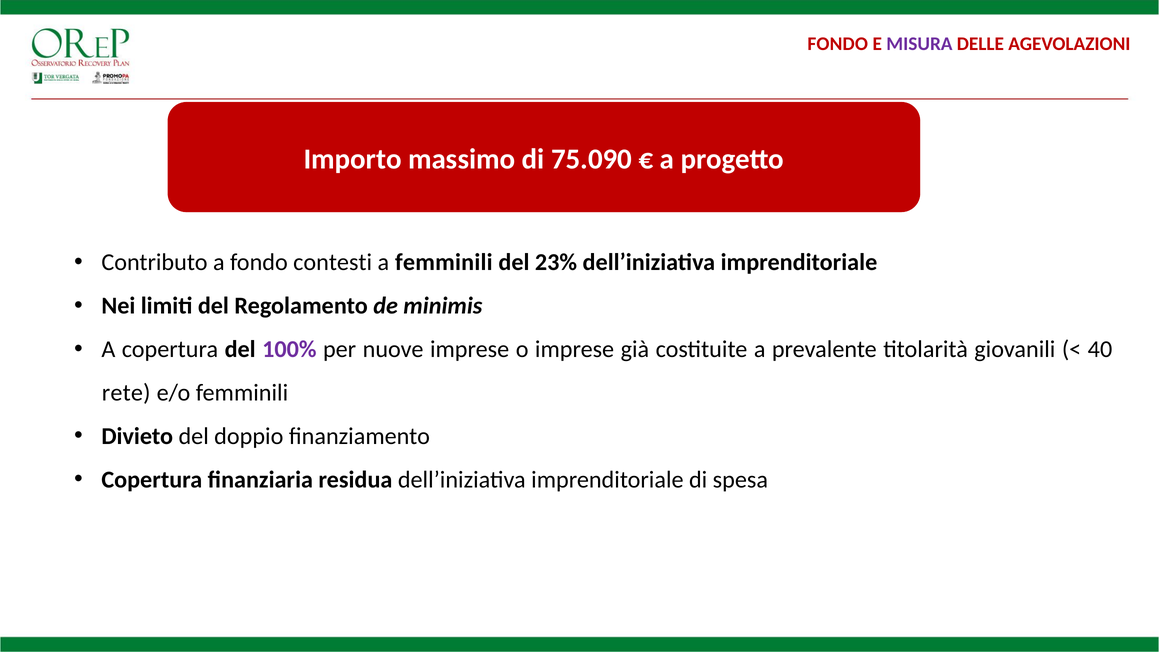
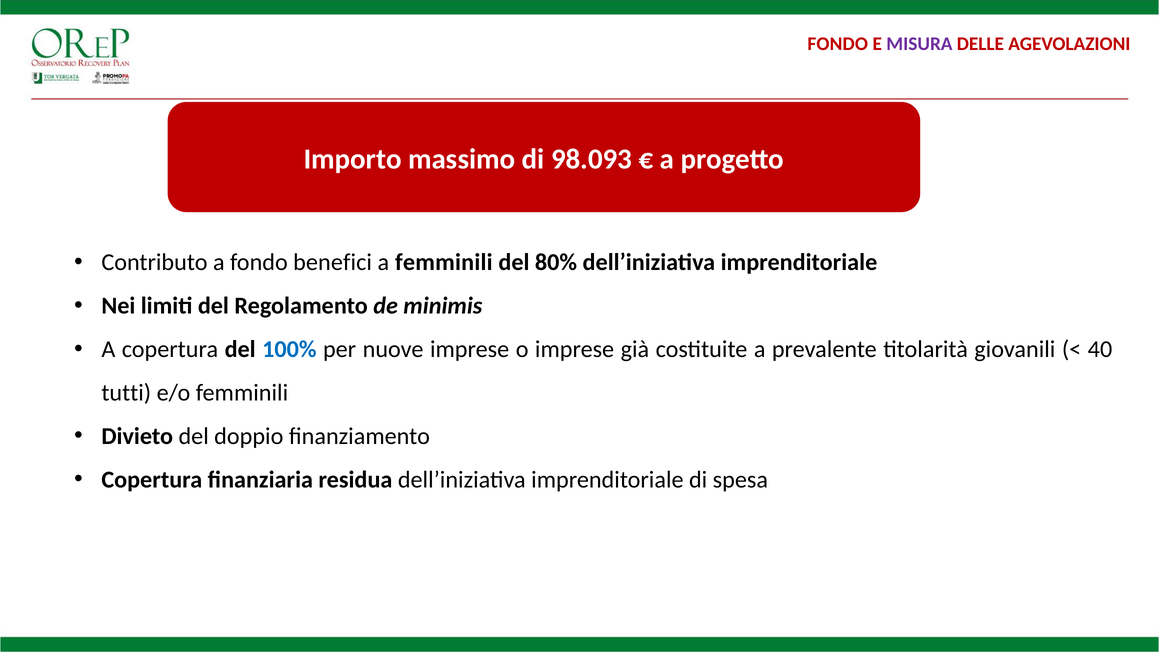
75.090: 75.090 -> 98.093 (592, 159)
contesti: contesti -> benefici (333, 262)
23%: 23% -> 80% (556, 262)
100% colour: purple -> blue (289, 349)
rete: rete -> tutti (126, 393)
